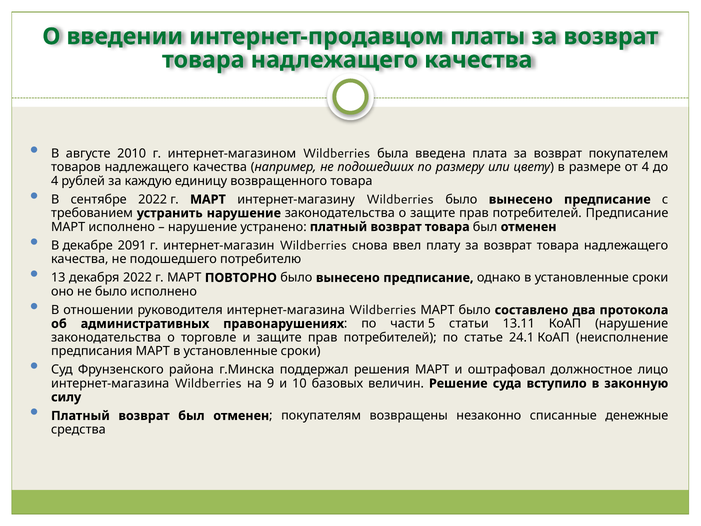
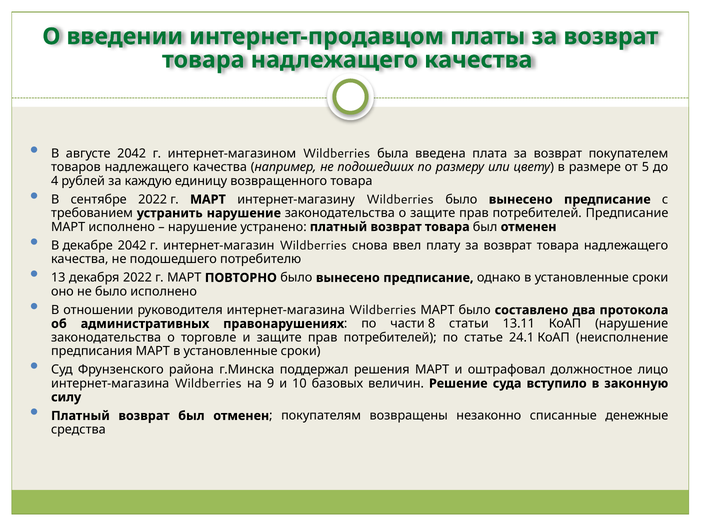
августе 2010: 2010 -> 2042 (132, 153)
от 4: 4 -> 5 (645, 167)
декабре 2091: 2091 -> 2042 (132, 245)
5: 5 -> 8 (432, 324)
